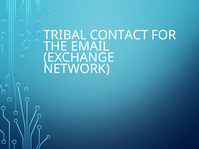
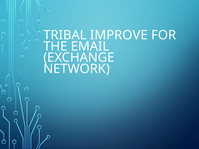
CONTACT: CONTACT -> IMPROVE (119, 35)
